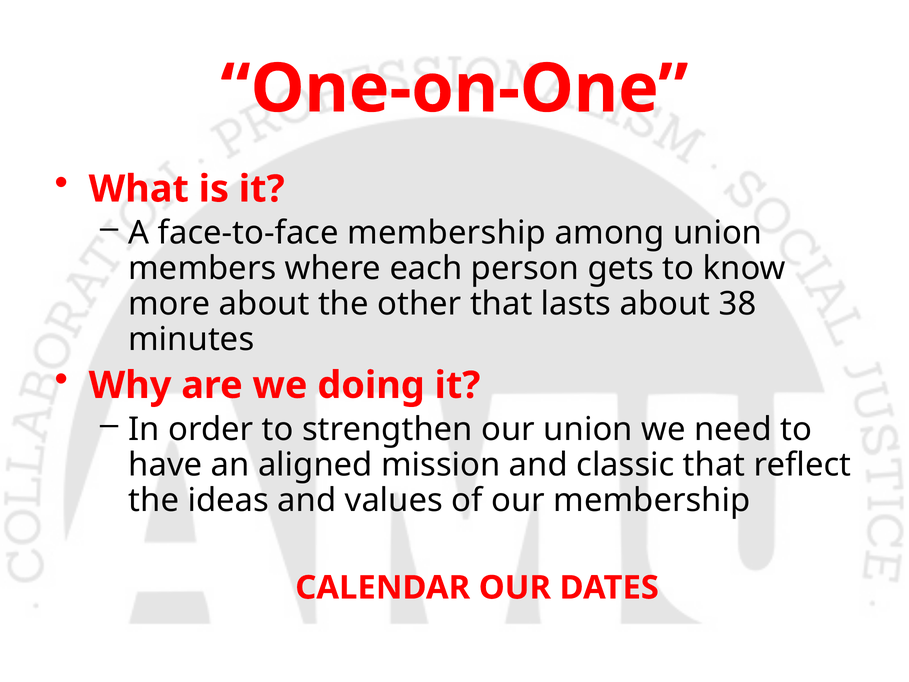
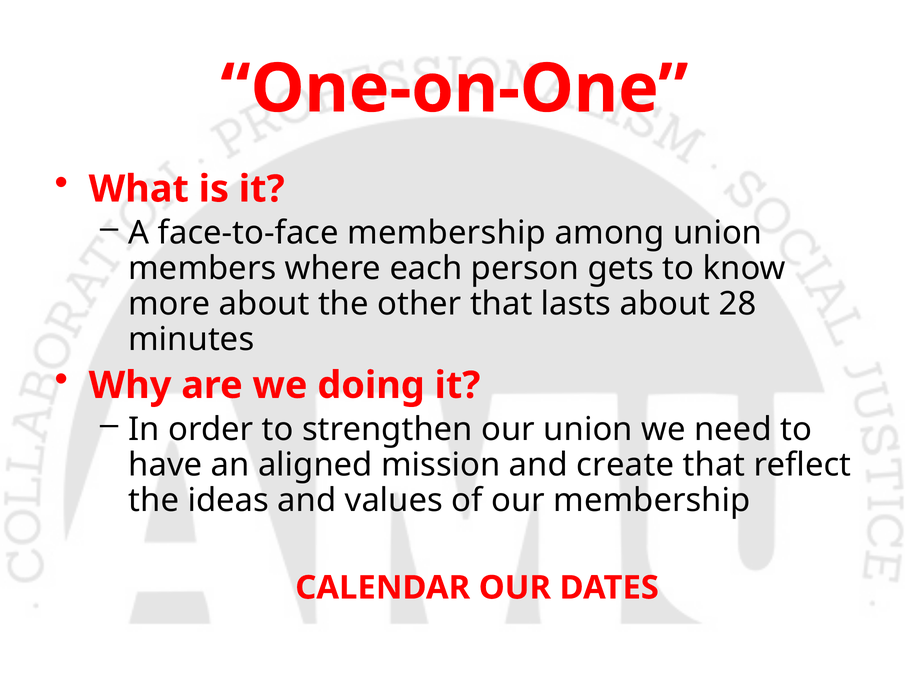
38: 38 -> 28 (738, 304)
classic: classic -> create (625, 465)
